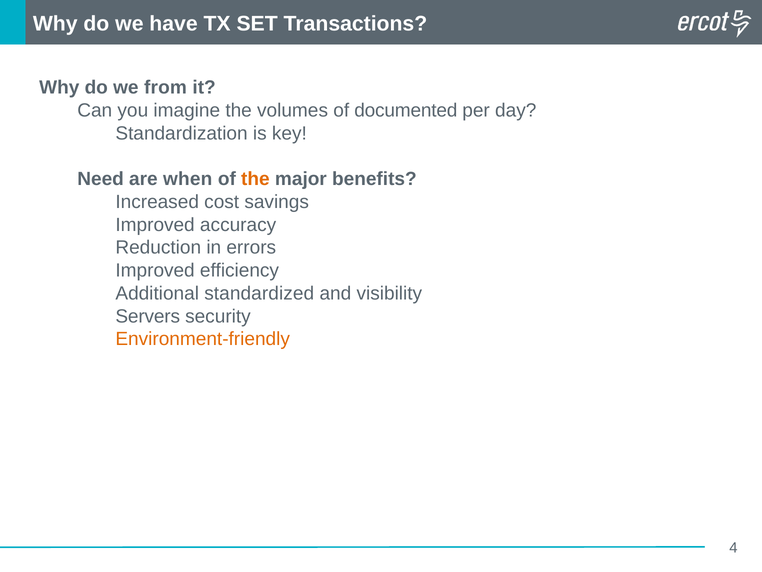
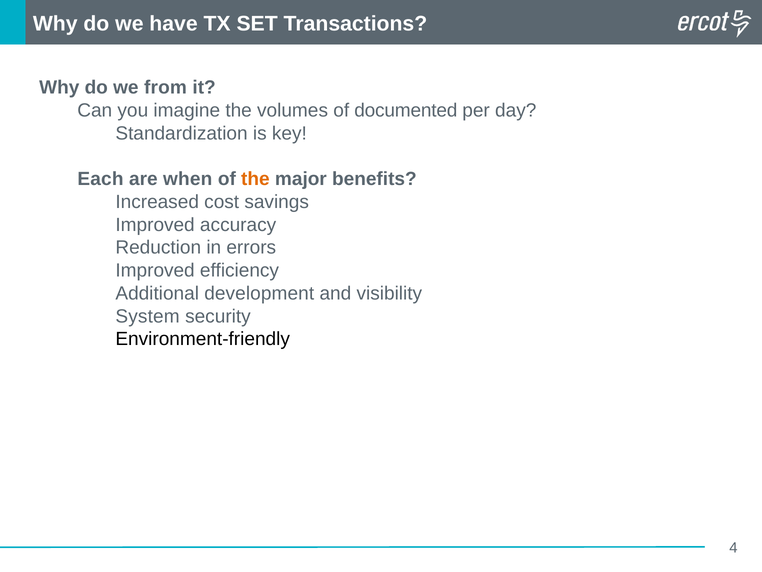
Need: Need -> Each (100, 179)
standardized: standardized -> development (259, 293)
Servers: Servers -> System (148, 316)
Environment-friendly colour: orange -> black (203, 339)
